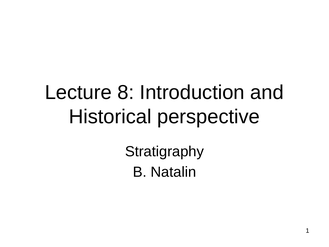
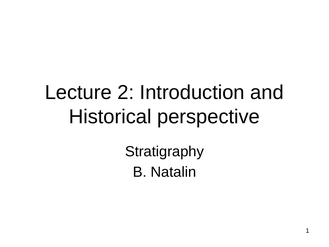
8: 8 -> 2 (126, 92)
